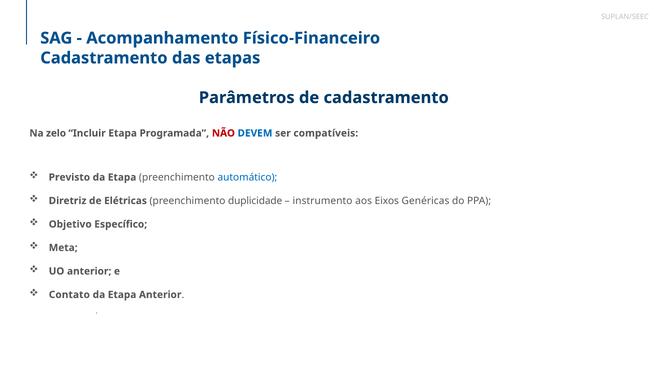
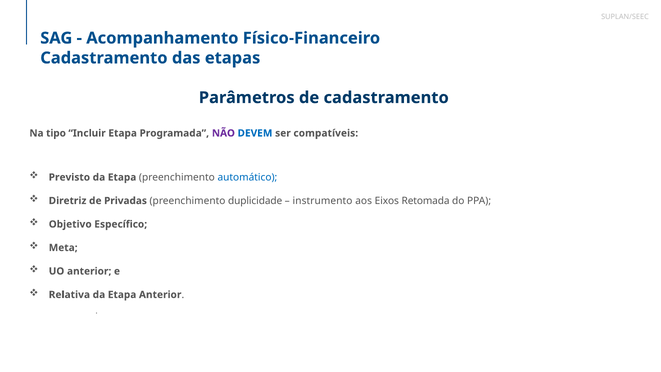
zelo: zelo -> tipo (56, 133)
NÃO colour: red -> purple (223, 133)
Elétricas: Elétricas -> Privadas (126, 201)
Genéricas: Genéricas -> Retomada (426, 201)
Contato: Contato -> Relativa (69, 295)
